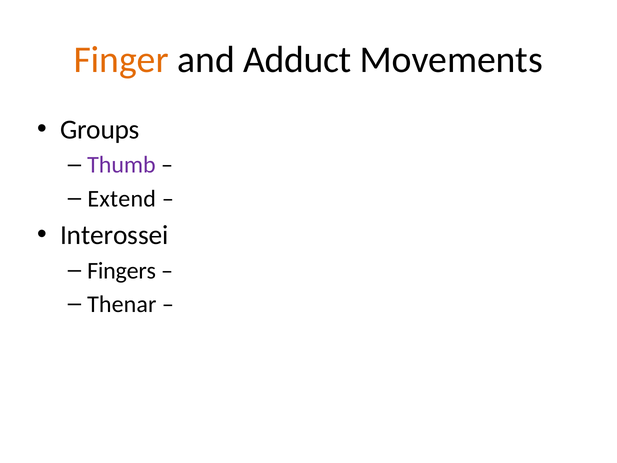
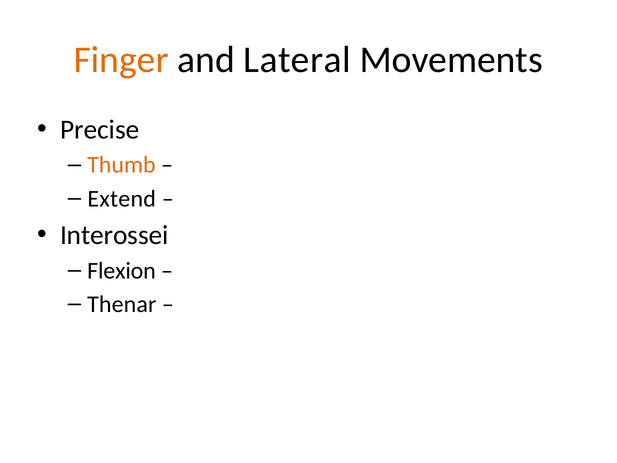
Adduct: Adduct -> Lateral (297, 60)
Groups: Groups -> Precise (100, 129)
Thumb colour: purple -> orange (121, 165)
Fingers: Fingers -> Flexion (121, 271)
